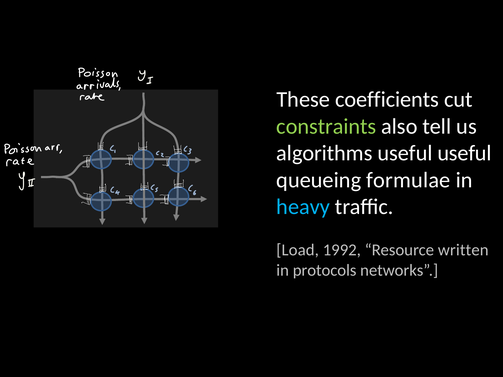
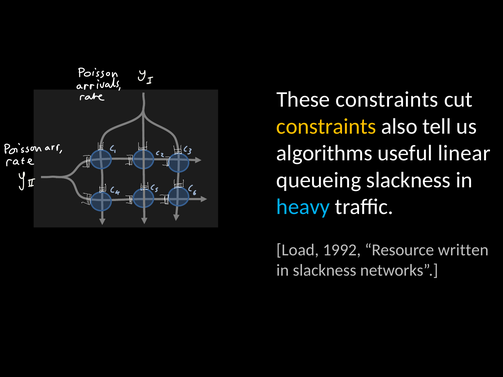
These coefficients: coefficients -> constraints (387, 100)
constraints colour: light green -> yellow (326, 126)
useful useful: useful -> linear (464, 153)
queueing formulae: formulae -> slackness (408, 180)
in protocols: protocols -> slackness (325, 270)
